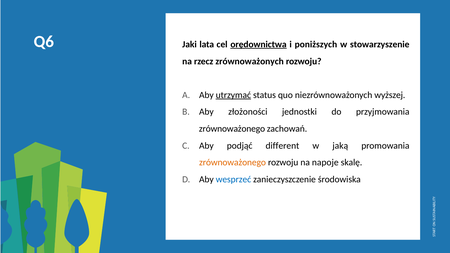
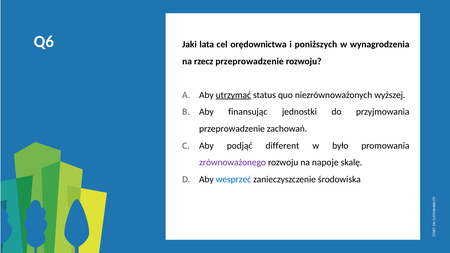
orędownictwa underline: present -> none (259, 44)
stowarzyszenie: stowarzyszenie -> wynagrodzenia (380, 44)
rzecz zrównoważonych: zrównoważonych -> przeprowadzenie (250, 61)
złożoności: złożoności -> finansując (248, 112)
zrównoważonego: zrównoważonego -> przeprowadzenie (232, 129)
jaką: jaką -> było (340, 146)
zrównoważonego colour: orange -> purple (233, 163)
